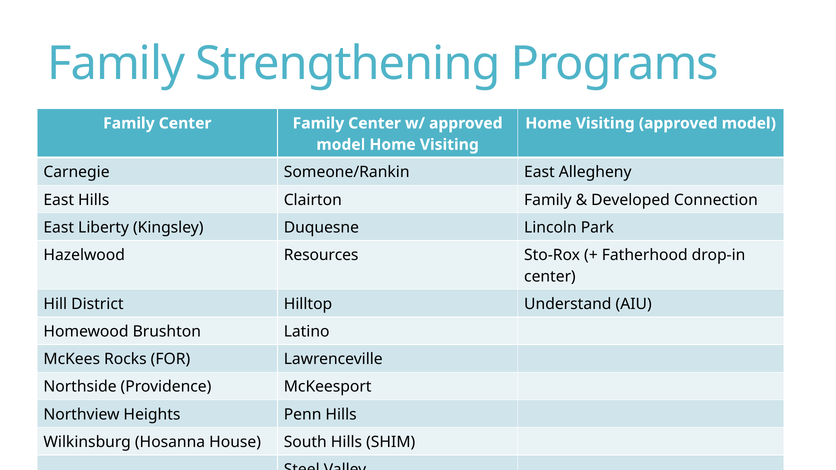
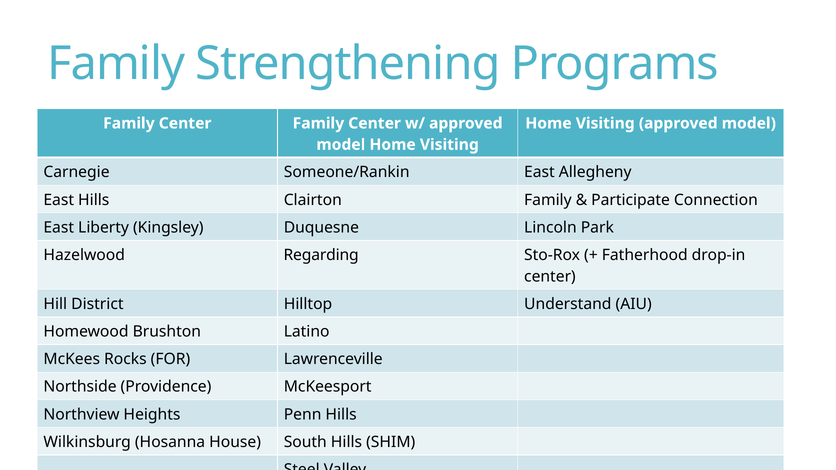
Developed: Developed -> Participate (631, 200)
Resources: Resources -> Regarding (321, 255)
